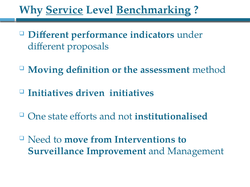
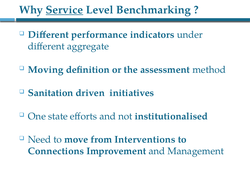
Benchmarking underline: present -> none (154, 10)
proposals: proposals -> aggregate (88, 47)
Initiatives: Initiatives -> Sanitation (51, 93)
Surveillance: Surveillance -> Connections (56, 152)
